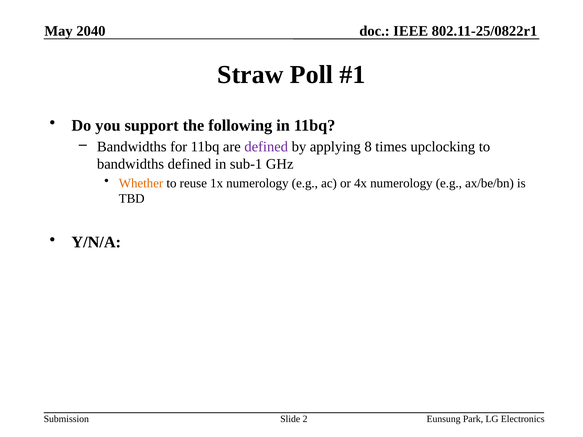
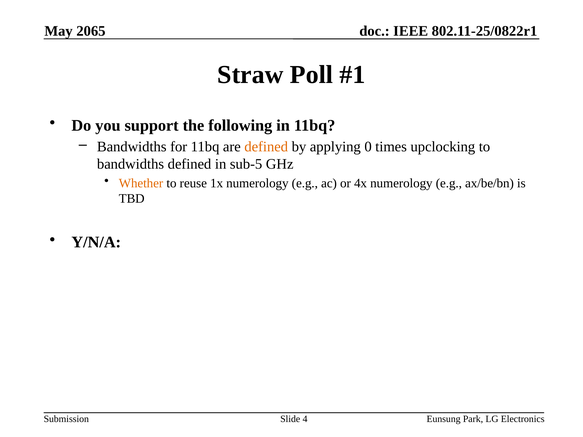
2040: 2040 -> 2065 (91, 31)
defined colour: purple -> orange (266, 147)
8: 8 -> 0 (368, 147)
sub-1: sub-1 -> sub-5 (246, 164)
2: 2 -> 4 (305, 419)
